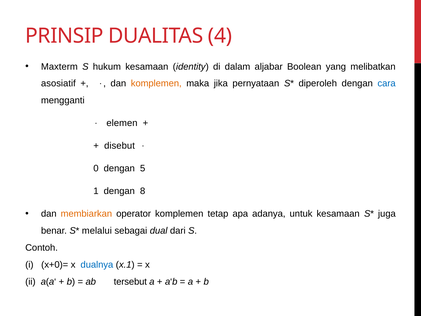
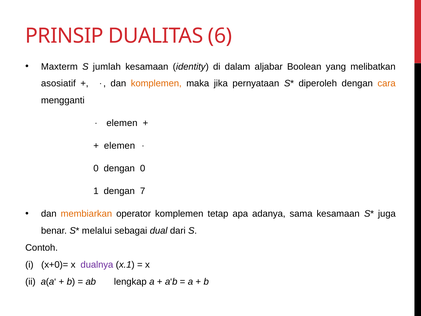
4: 4 -> 6 (220, 36)
hukum: hukum -> jumlah (107, 67)
cara colour: blue -> orange (387, 83)
disebut: disebut -> elemen (120, 146)
dengan 5: 5 -> 0 (143, 168)
8: 8 -> 7 (143, 191)
untuk: untuk -> sama (301, 214)
dualnya colour: blue -> purple (97, 265)
tersebut: tersebut -> lengkap (130, 282)
